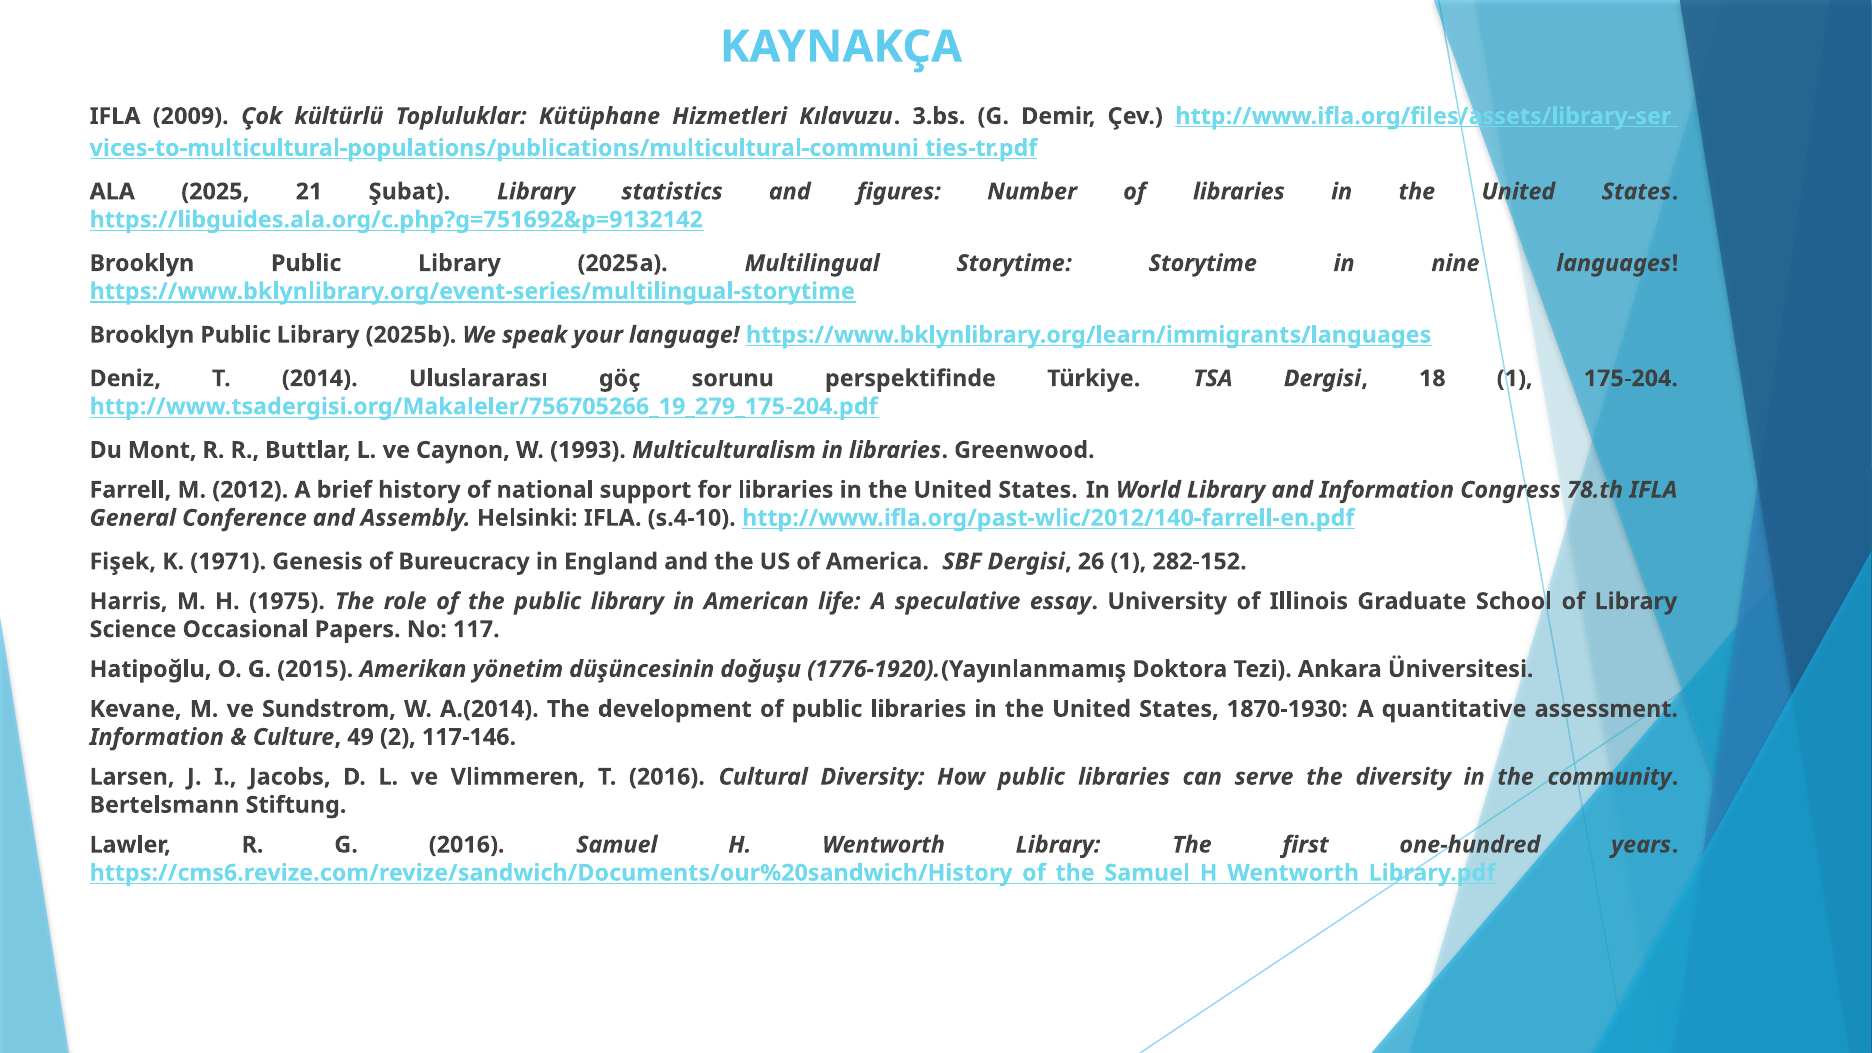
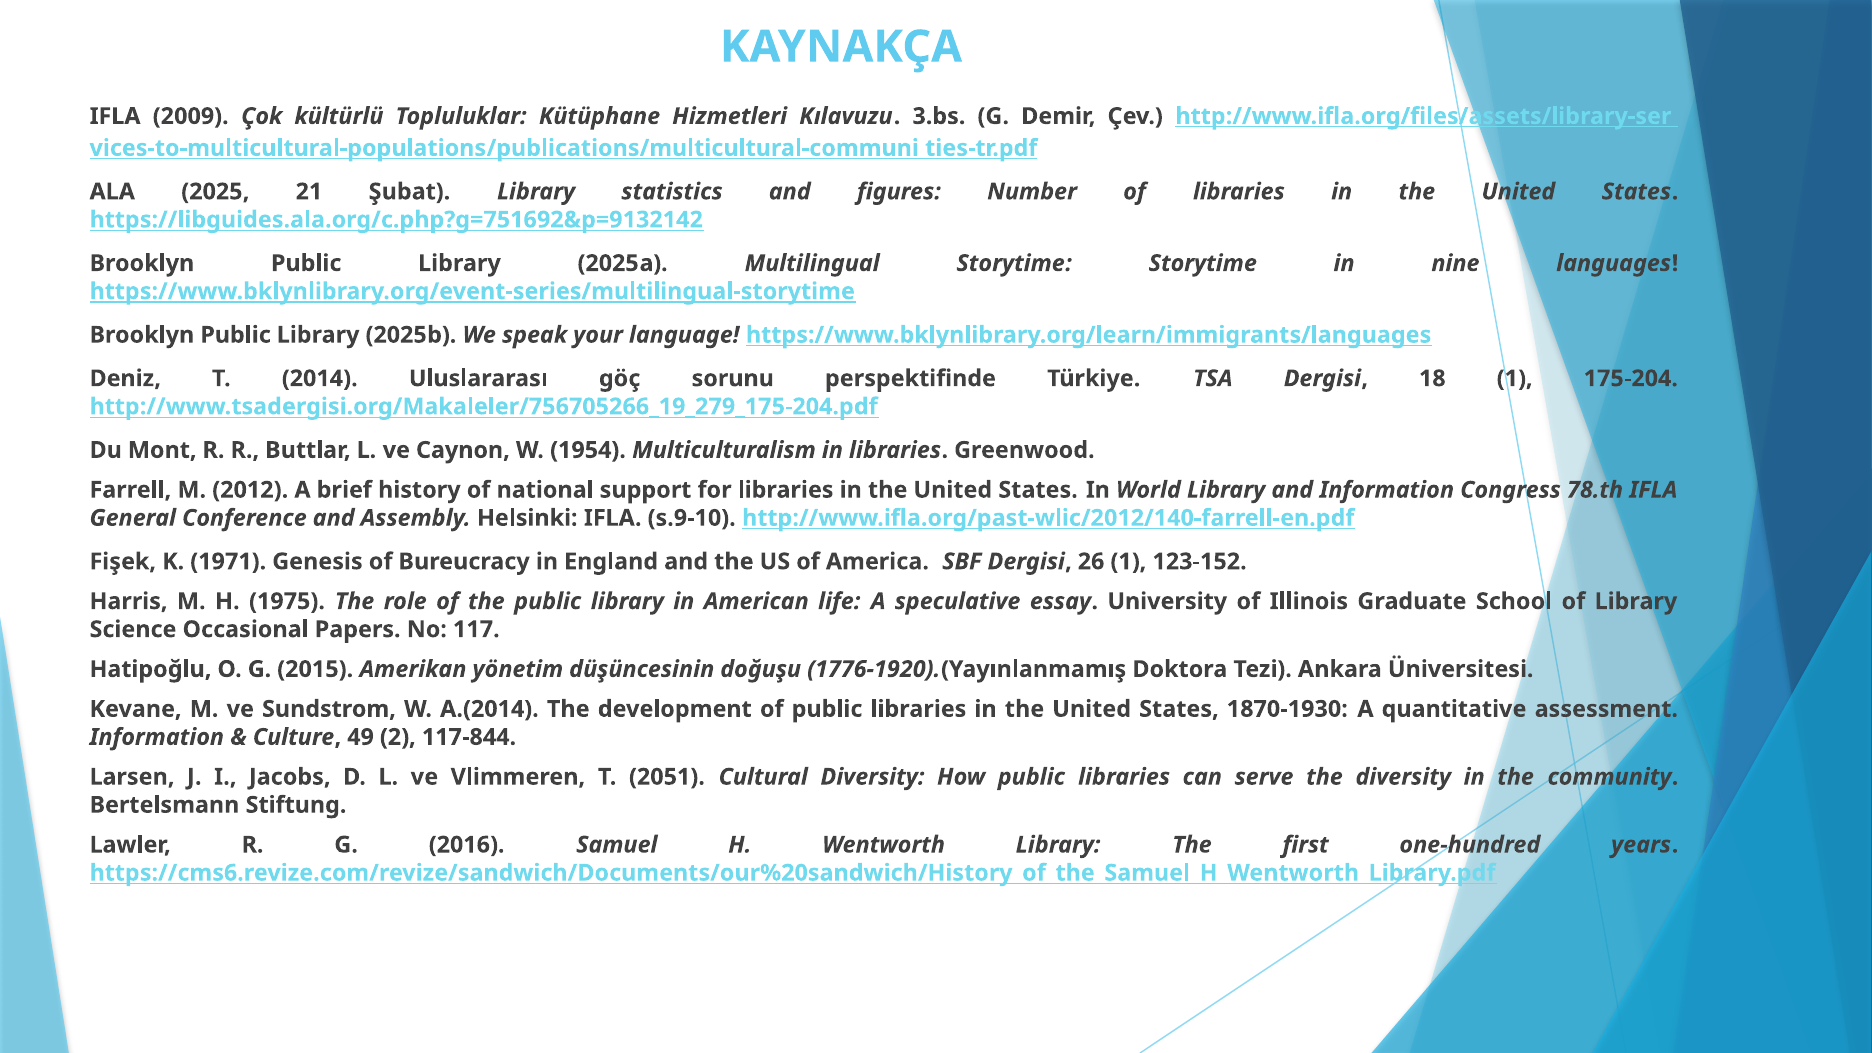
1993: 1993 -> 1954 (588, 450)
s.4-10: s.4-10 -> s.9-10 (692, 518)
282-152: 282-152 -> 123-152 (1200, 562)
117-146: 117-146 -> 117-844 (469, 737)
T 2016: 2016 -> 2051 (667, 777)
